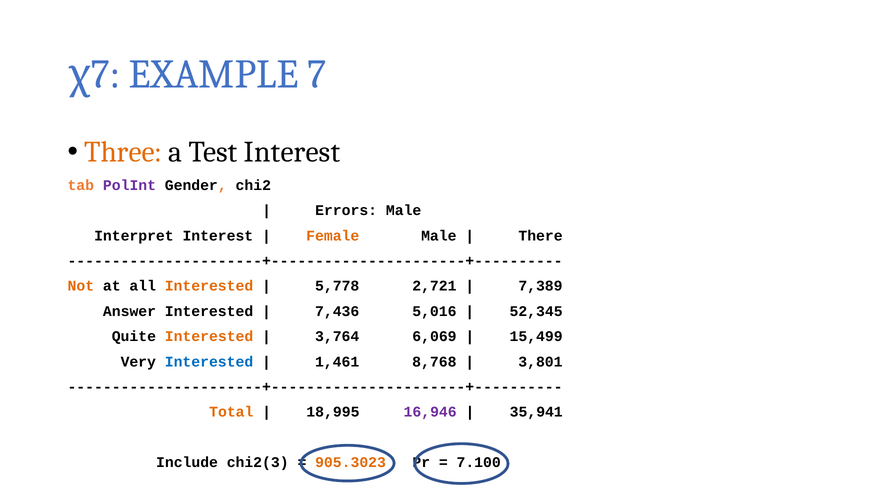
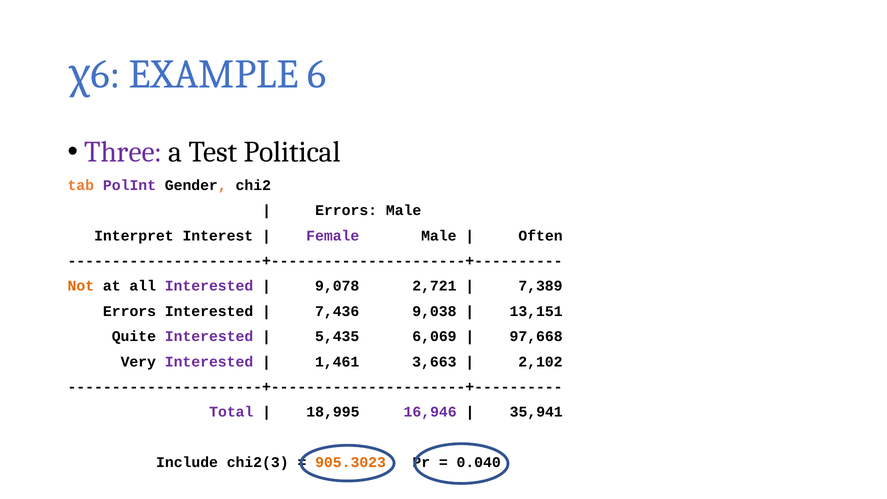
7: 7 -> 6 (106, 75)
EXAMPLE 7: 7 -> 6 (317, 75)
Three colour: orange -> purple (123, 152)
Test Interest: Interest -> Political (292, 152)
Female colour: orange -> purple (333, 236)
There: There -> Often (541, 236)
Interested colour: orange -> purple (209, 286)
5,778: 5,778 -> 9,078 (337, 286)
Answer: Answer -> Errors (130, 311)
5,016: 5,016 -> 9,038 (434, 311)
52,345: 52,345 -> 13,151 (536, 311)
Interested colour: orange -> purple (209, 336)
3,764: 3,764 -> 5,435 (337, 336)
15,499: 15,499 -> 97,668 (536, 336)
Interested colour: blue -> purple (209, 362)
8,768: 8,768 -> 3,663 (434, 362)
3,801: 3,801 -> 2,102 (540, 362)
Total colour: orange -> purple (231, 412)
7.100: 7.100 -> 0.040 (479, 462)
